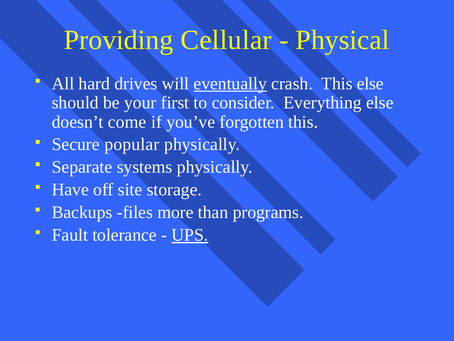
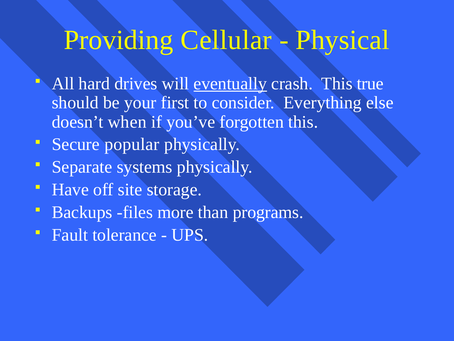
This else: else -> true (370, 84)
come: come -> when (127, 122)
UPS underline: present -> none (190, 235)
